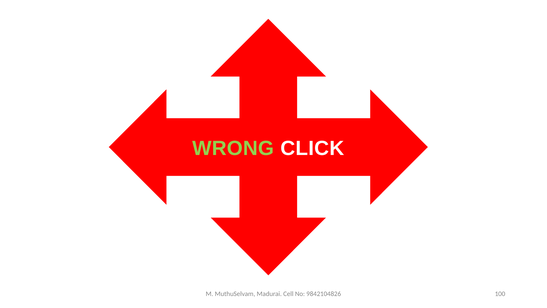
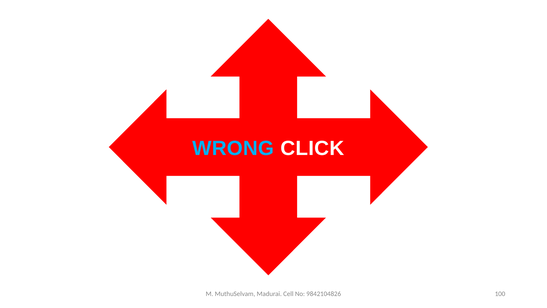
WRONG colour: light green -> light blue (233, 148)
